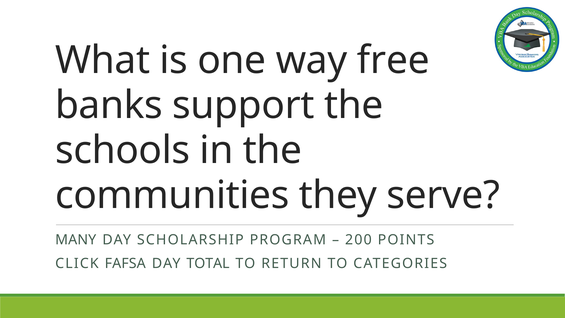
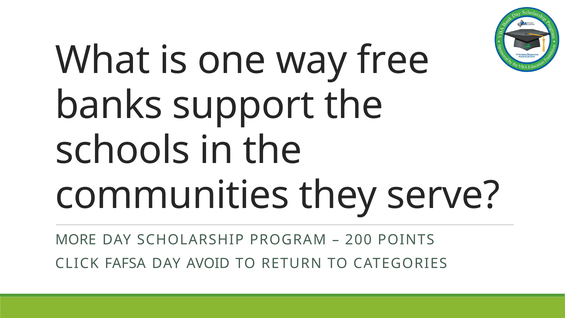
MANY: MANY -> MORE (76, 240)
TOTAL: TOTAL -> AVOID (208, 263)
